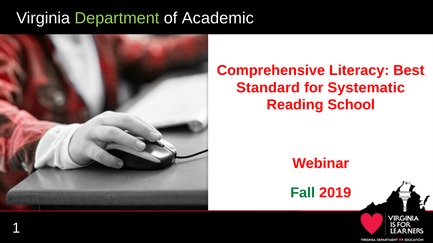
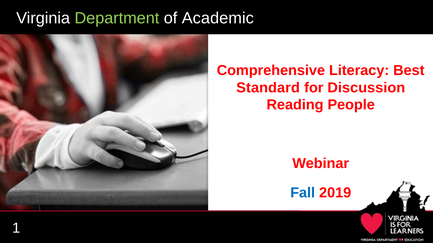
Systematic: Systematic -> Discussion (366, 88)
School: School -> People (351, 105)
Fall colour: green -> blue (303, 193)
